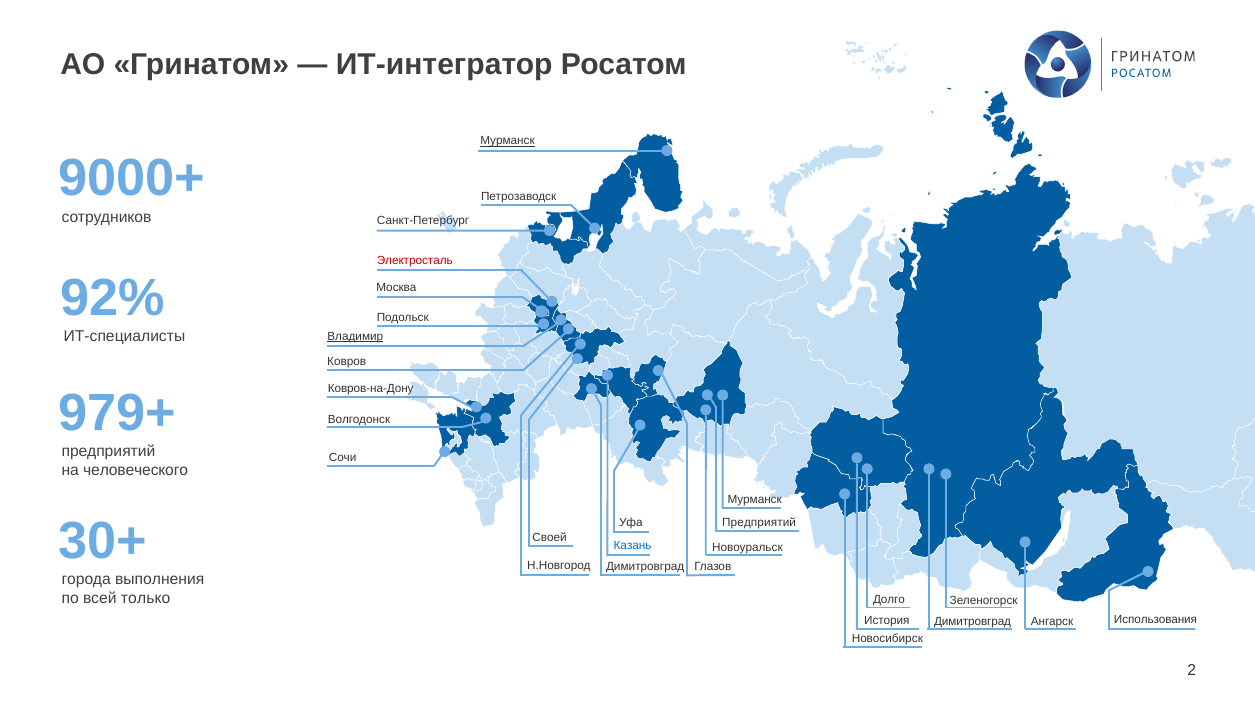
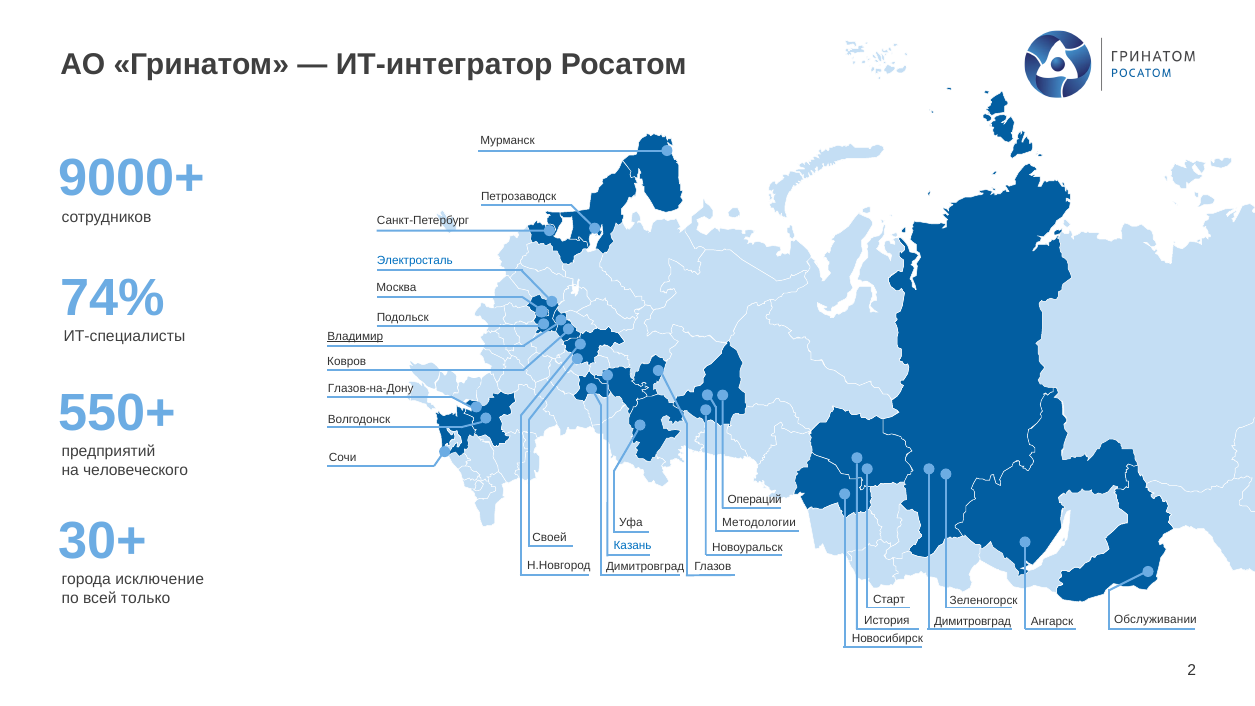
Мурманск underline: present -> none (508, 141)
Электросталь colour: red -> blue (415, 261)
92%: 92% -> 74% (113, 298)
Ковров-на-Дону: Ковров-на-Дону -> Глазов-на-Дону (371, 389)
979+: 979+ -> 550+ (117, 413)
Мурманск: Мурманск -> Операций (755, 499)
Предприятий: Предприятий -> Методологии (759, 522)
выполнения: выполнения -> исключение (160, 580)
Долго: Долго -> Старт (889, 600)
Использования: Использования -> Обслуживании (1155, 620)
